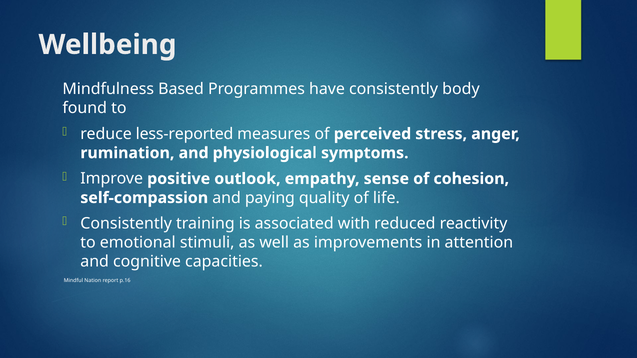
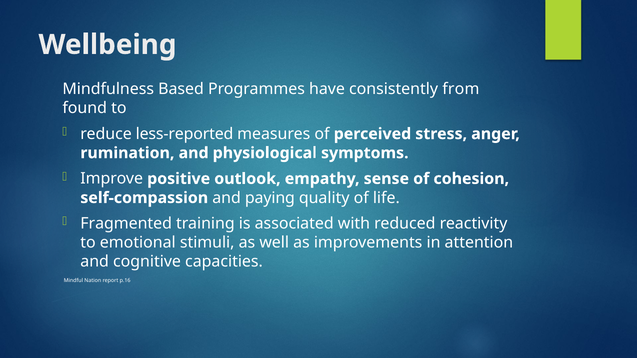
body: body -> from (461, 89)
Consistently: Consistently -> Fragmented (126, 224)
